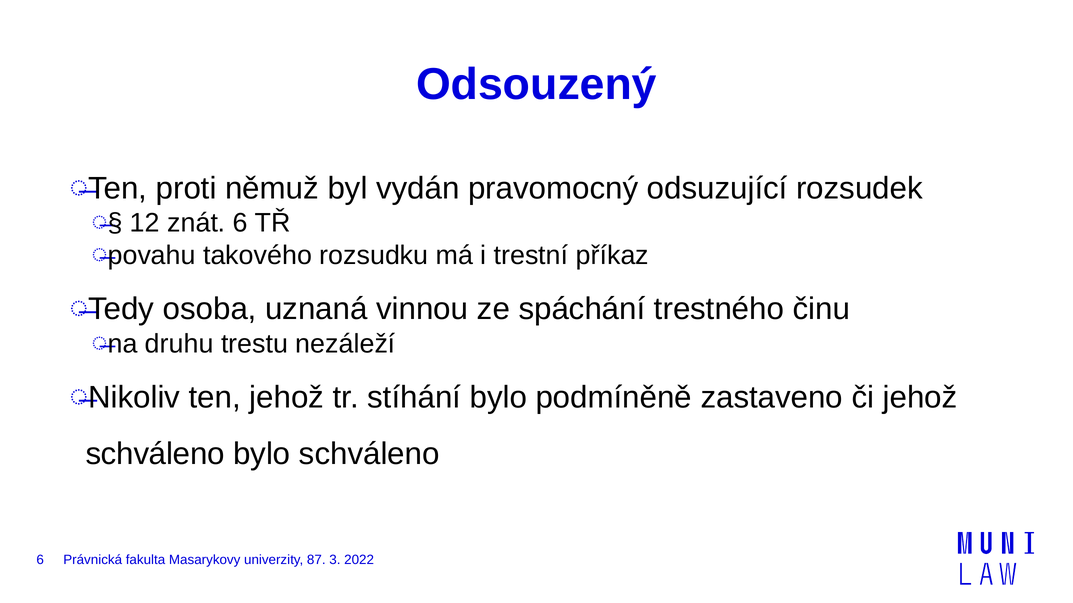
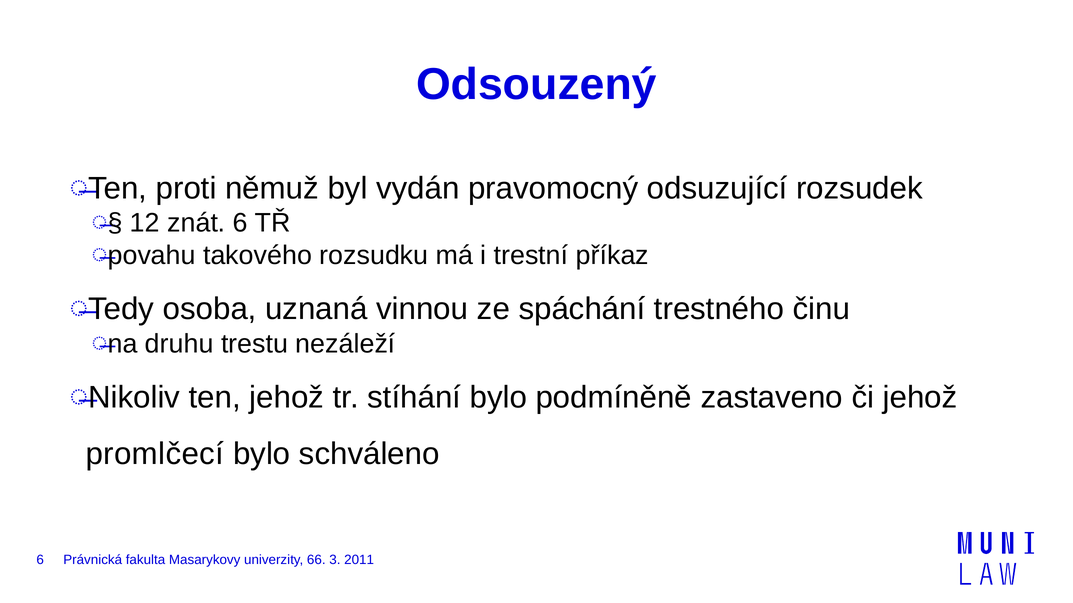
schváleno: schváleno -> promlčecí (155, 454)
87: 87 -> 66 (316, 560)
2022: 2022 -> 2011 (359, 560)
